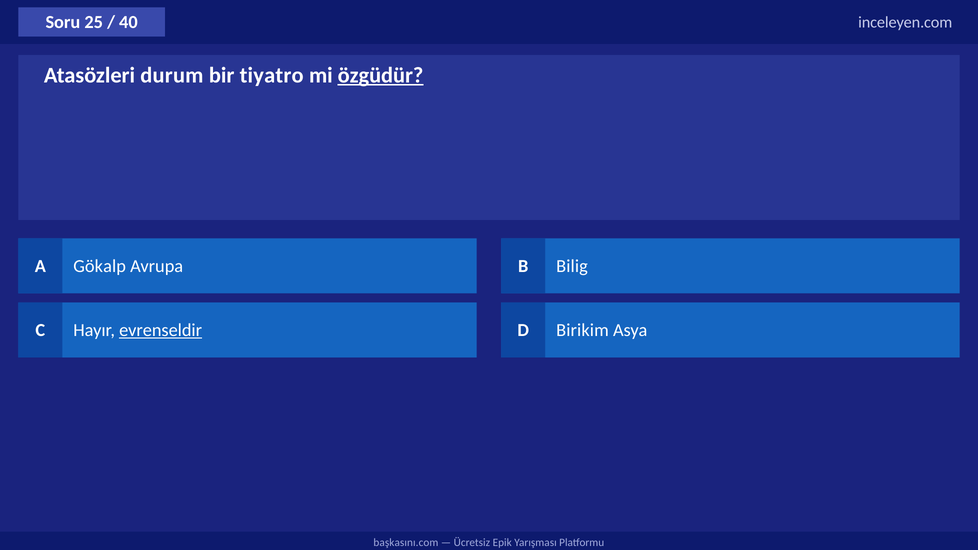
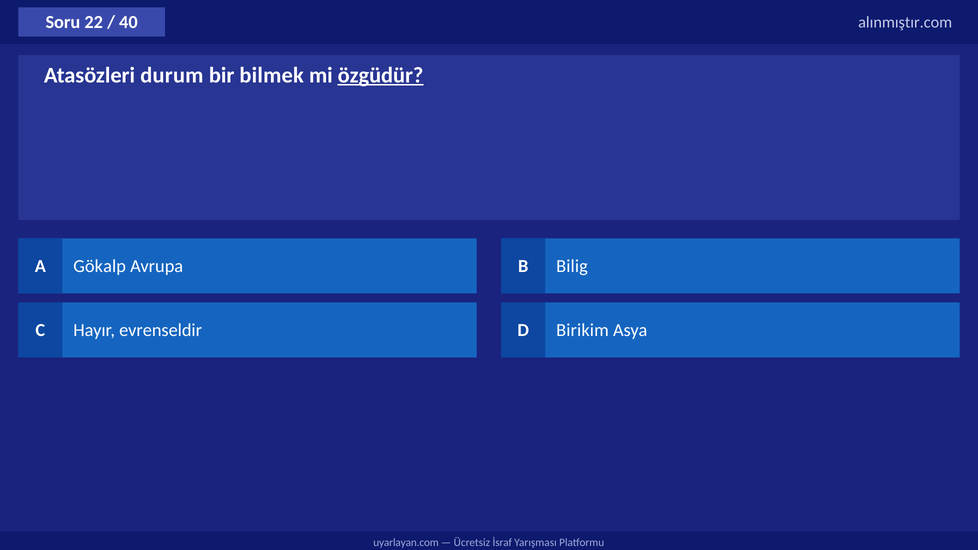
25: 25 -> 22 (94, 22)
inceleyen.com: inceleyen.com -> alınmıştır.com (905, 22)
tiyatro: tiyatro -> bilmek (272, 75)
evrenseldir underline: present -> none (161, 330)
başkasını.com: başkasını.com -> uyarlayan.com (406, 542)
Epik: Epik -> İsraf (502, 542)
